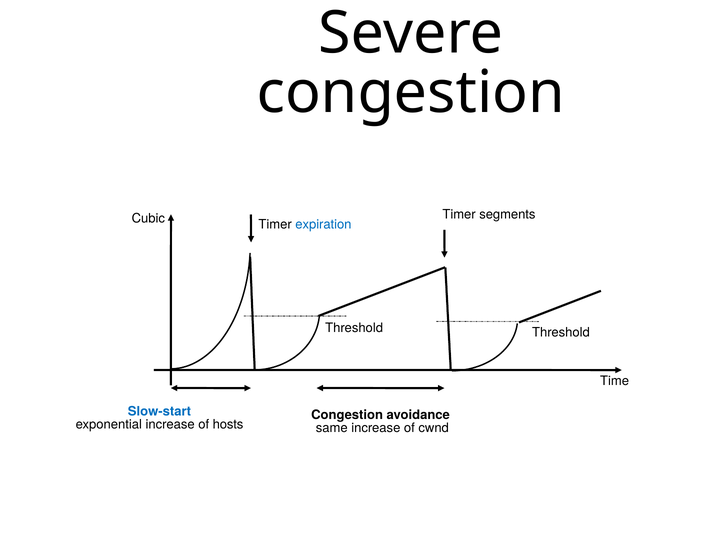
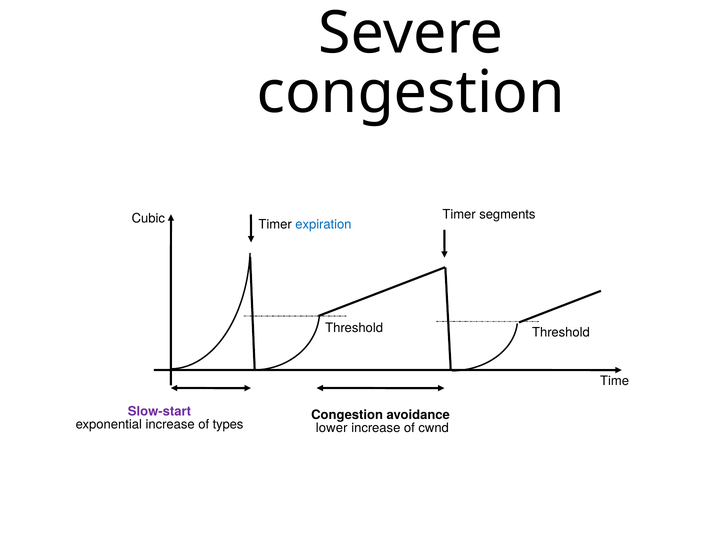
Slow-start colour: blue -> purple (159, 412)
hosts: hosts -> types (228, 425)
same: same -> lower (332, 428)
